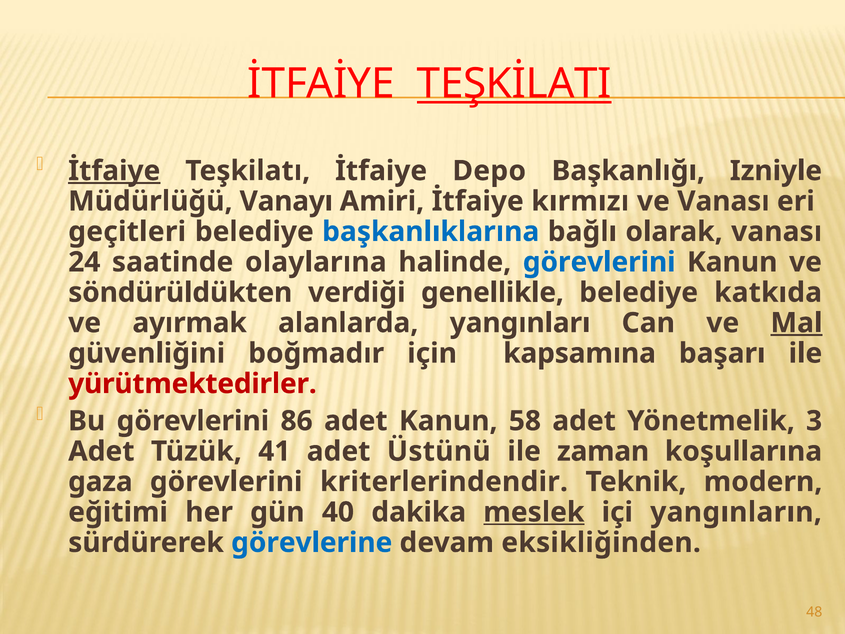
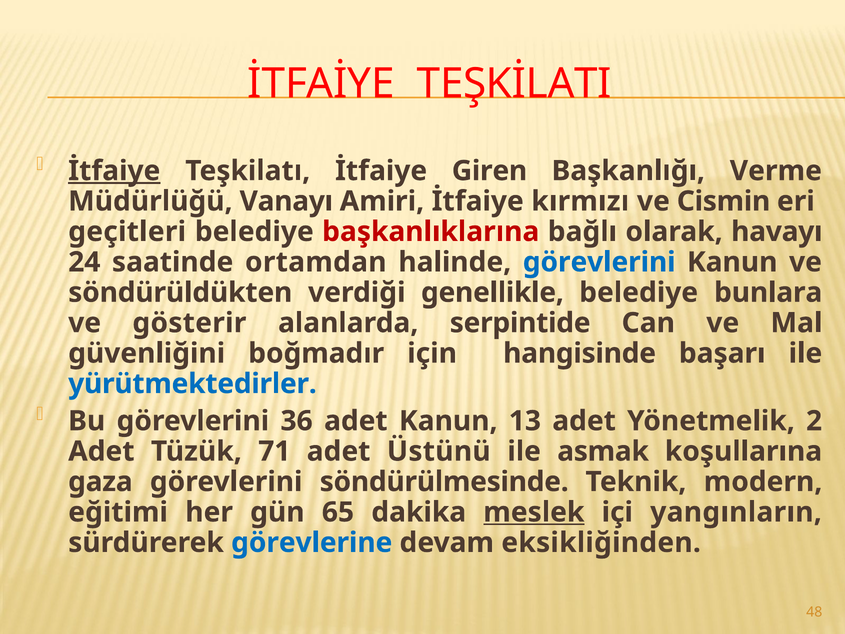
TEŞKİLATI underline: present -> none (514, 84)
Depo: Depo -> Giren (490, 171)
Izniyle: Izniyle -> Verme (776, 171)
ve Vanası: Vanası -> Cismin (724, 201)
başkanlıklarına colour: blue -> red (431, 232)
olarak vanası: vanası -> havayı (777, 232)
olaylarına: olaylarına -> ortamdan (316, 262)
katkıda: katkıda -> bunlara (768, 292)
ayırmak: ayırmak -> gösterir (189, 323)
yangınları: yangınları -> serpintide (520, 323)
Mal underline: present -> none (796, 323)
kapsamına: kapsamına -> hangisinde (580, 353)
yürütmektedirler colour: red -> blue (192, 384)
86: 86 -> 36 (297, 421)
58: 58 -> 13 (525, 421)
3: 3 -> 2 (814, 421)
41: 41 -> 71 (274, 451)
zaman: zaman -> asmak (603, 451)
kriterlerindendir: kriterlerindendir -> söndürülmesinde (444, 482)
40: 40 -> 65 (338, 512)
